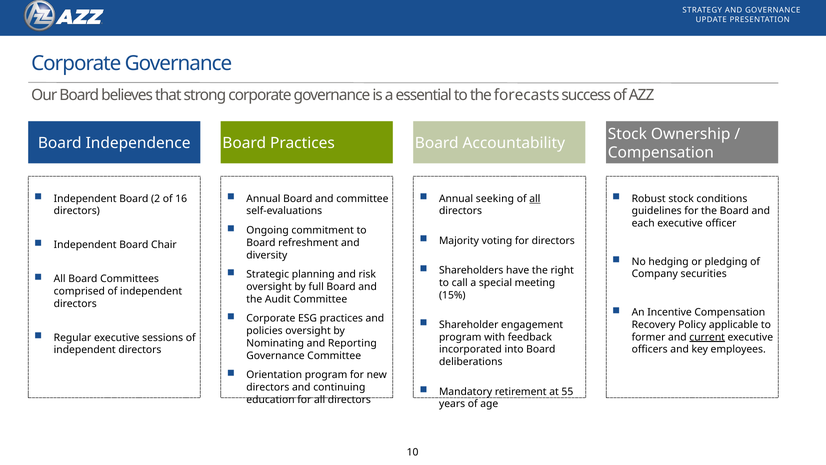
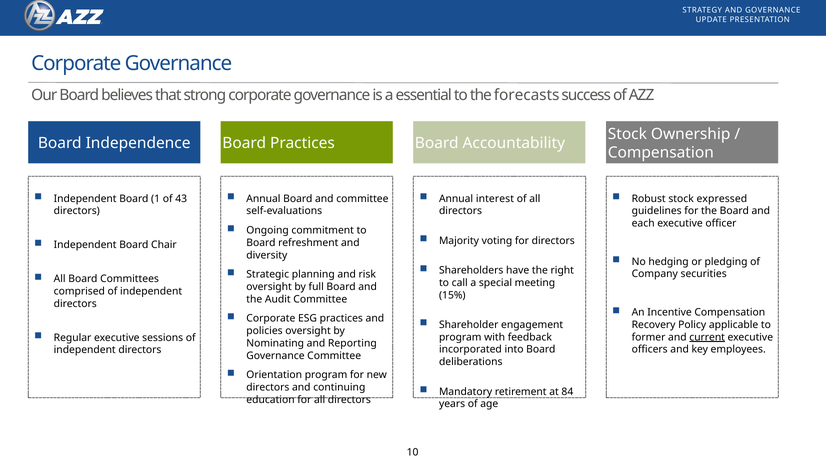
2: 2 -> 1 (156, 199)
16: 16 -> 43 (181, 199)
seeking: seeking -> interest (495, 199)
all underline: present -> none (535, 199)
conditions: conditions -> expressed (722, 199)
55: 55 -> 84 (567, 391)
